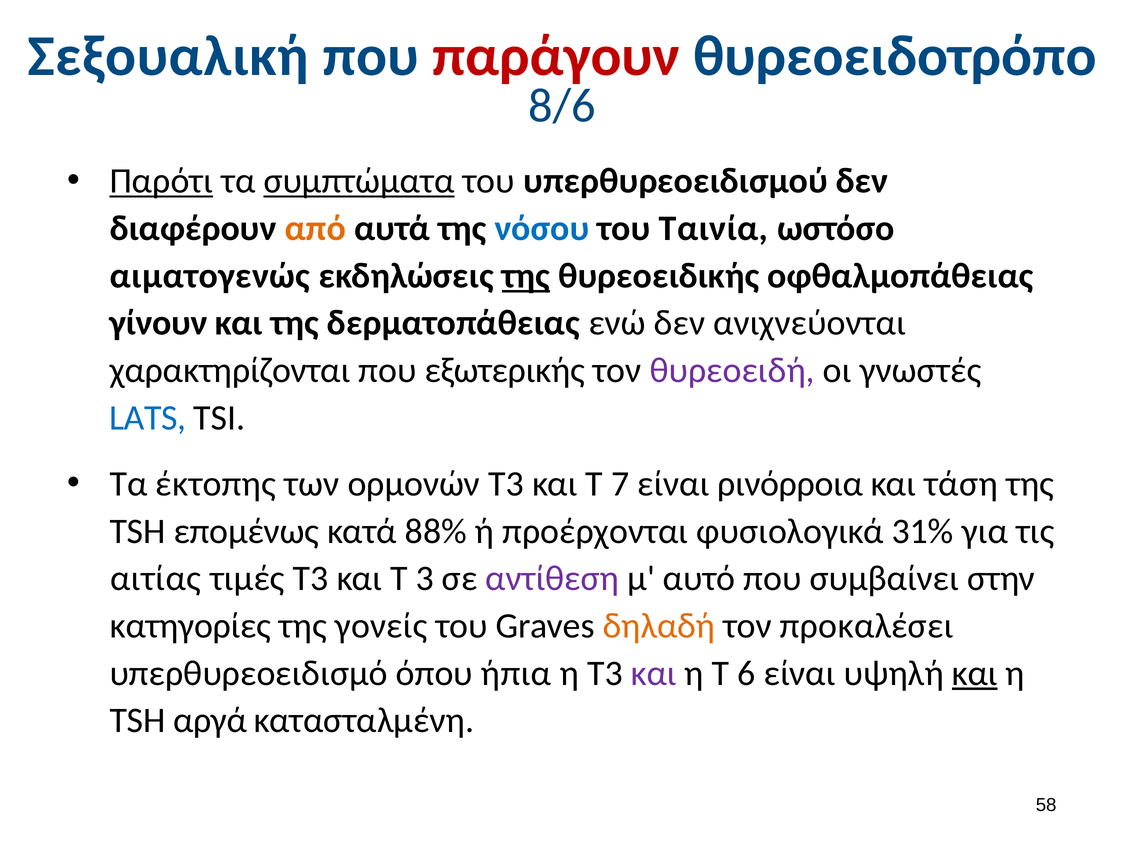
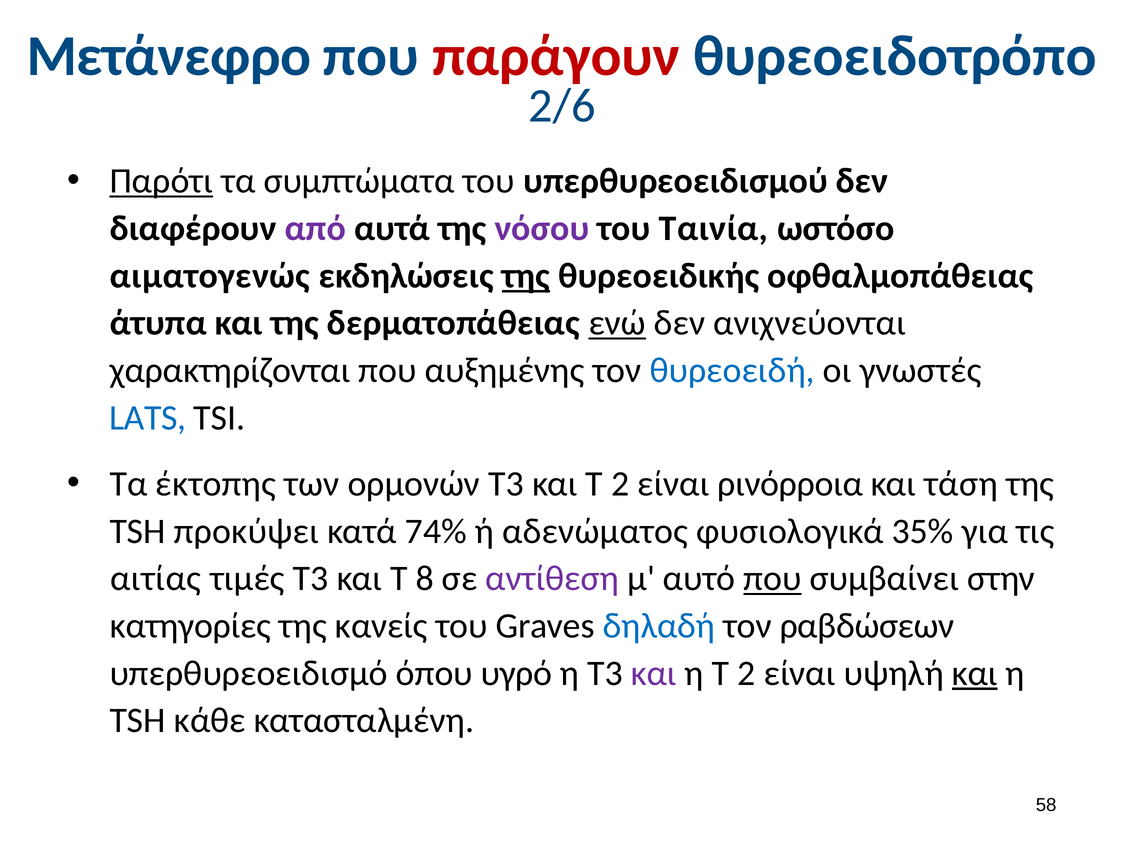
Σεξουαλική: Σεξουαλική -> Μετάνεφρο (169, 56)
8/6: 8/6 -> 2/6 (562, 106)
συμπτώματα underline: present -> none (359, 181)
από colour: orange -> purple (315, 228)
νόσου colour: blue -> purple (542, 228)
γίνουν: γίνουν -> άτυπα (158, 323)
ενώ underline: none -> present (617, 323)
εξωτερικής: εξωτερικής -> αυξημένης (505, 370)
θυρεοειδή colour: purple -> blue (732, 370)
και Τ 7: 7 -> 2 (620, 484)
επομένως: επομένως -> προκύψει (246, 531)
88%: 88% -> 74% (436, 531)
προέρχονται: προέρχονται -> αδενώματος (595, 531)
31%: 31% -> 35% (923, 531)
3: 3 -> 8 (425, 579)
που underline: none -> present (772, 579)
γονείς: γονείς -> κανείς (381, 626)
δηλαδή colour: orange -> blue (659, 626)
προκαλέσει: προκαλέσει -> ραβδώσεων (867, 626)
ήπια: ήπια -> υγρό (516, 673)
η Τ 6: 6 -> 2 (746, 673)
αργά: αργά -> κάθε (210, 721)
